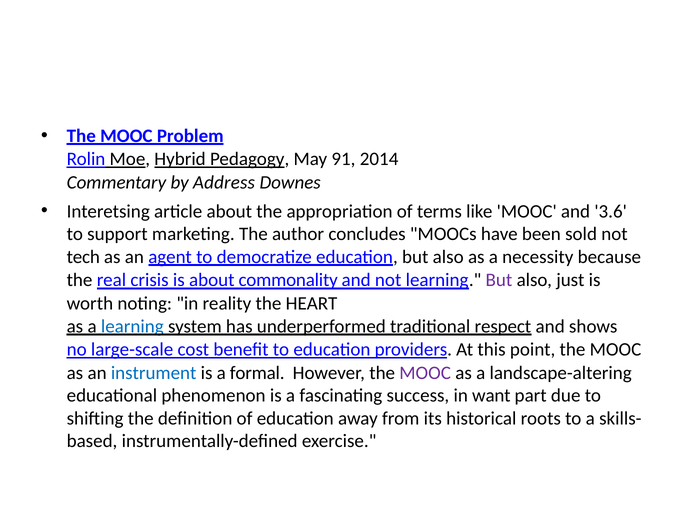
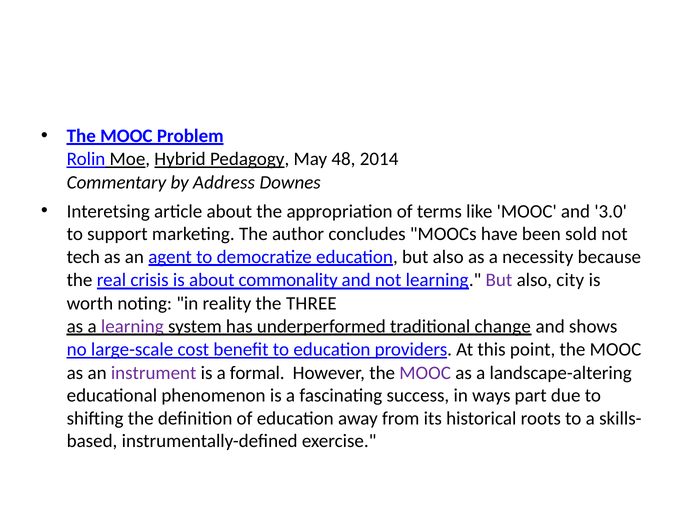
91: 91 -> 48 (343, 159)
3.6: 3.6 -> 3.0 (611, 211)
just: just -> city (570, 280)
HEART: HEART -> THREE (311, 303)
learning colour: blue -> purple (132, 326)
respect: respect -> change (503, 326)
instrument colour: blue -> purple (154, 373)
want: want -> ways (491, 396)
